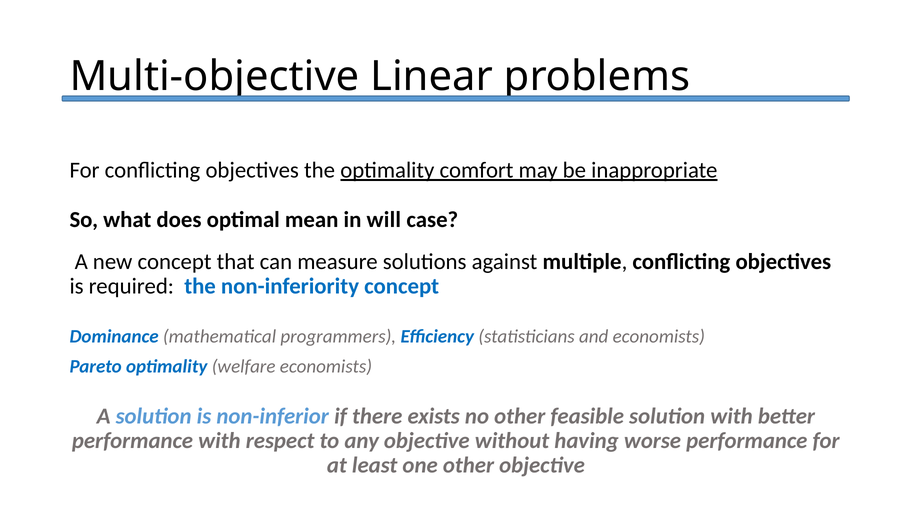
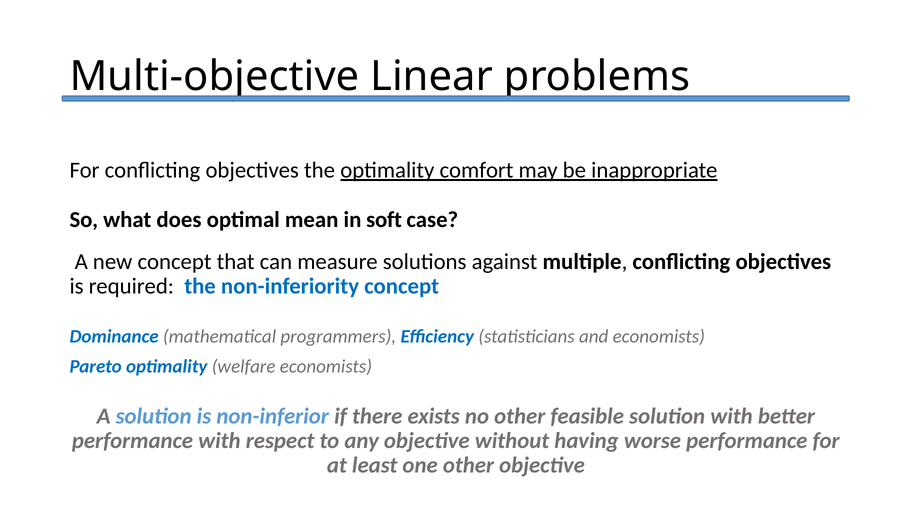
will: will -> soft (384, 220)
